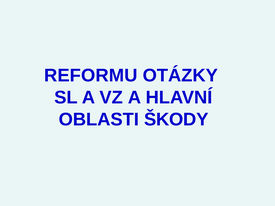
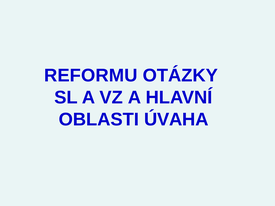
ŠKODY: ŠKODY -> ÚVAHA (176, 120)
